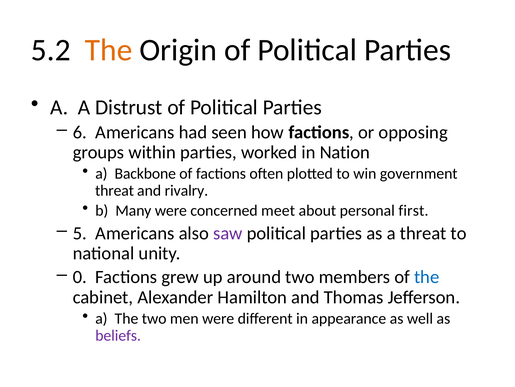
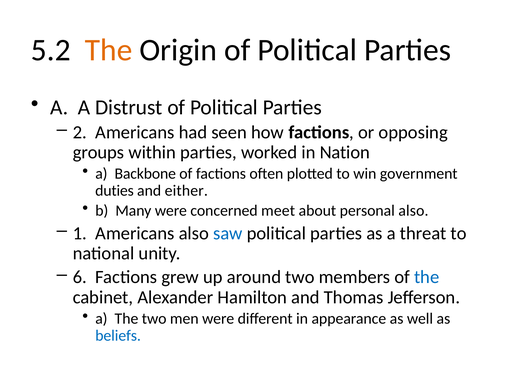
6: 6 -> 2 (80, 132)
threat: threat -> duties (115, 190)
rivalry: rivalry -> either (186, 190)
personal first: first -> also (413, 210)
5: 5 -> 1 (80, 233)
saw colour: purple -> blue (228, 233)
0: 0 -> 6 (80, 277)
beliefs colour: purple -> blue (118, 335)
